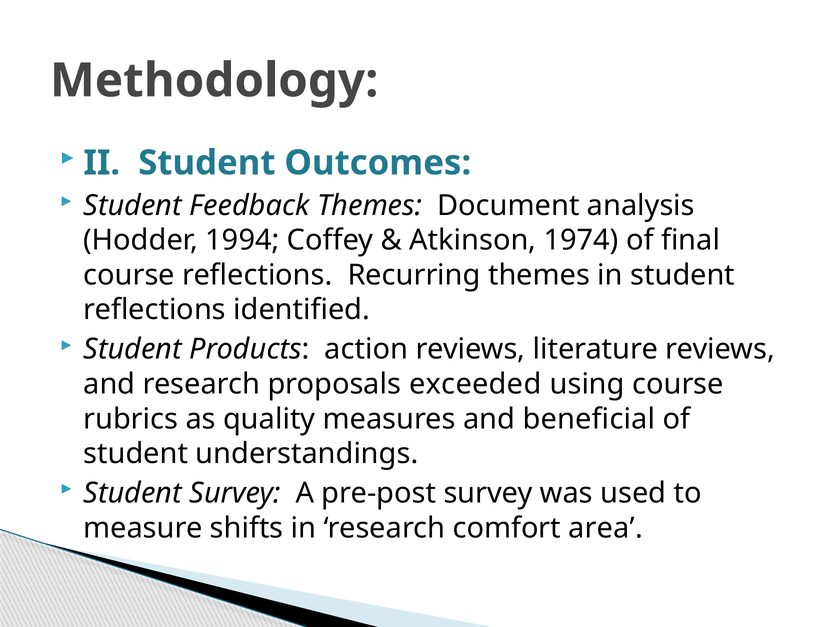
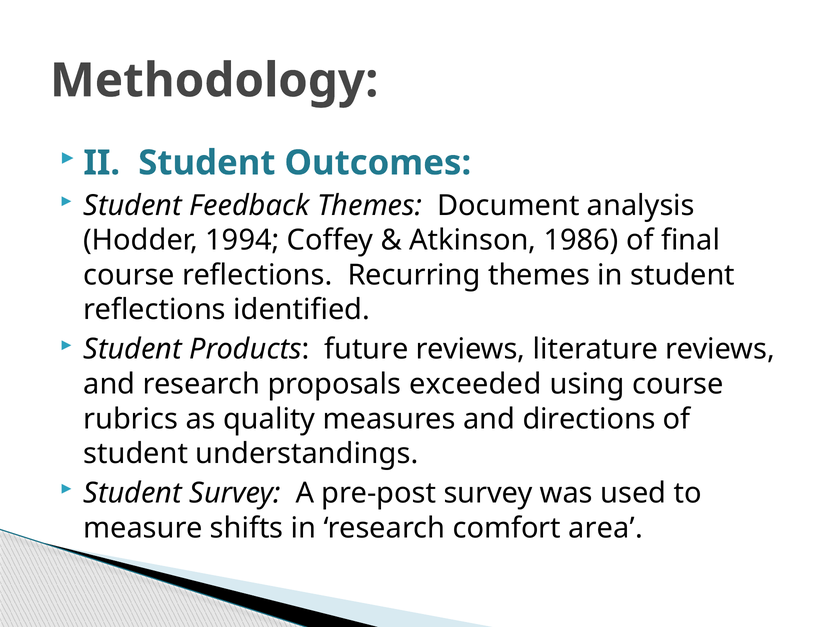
1974: 1974 -> 1986 (581, 240)
action: action -> future (366, 349)
beneficial: beneficial -> directions (589, 419)
